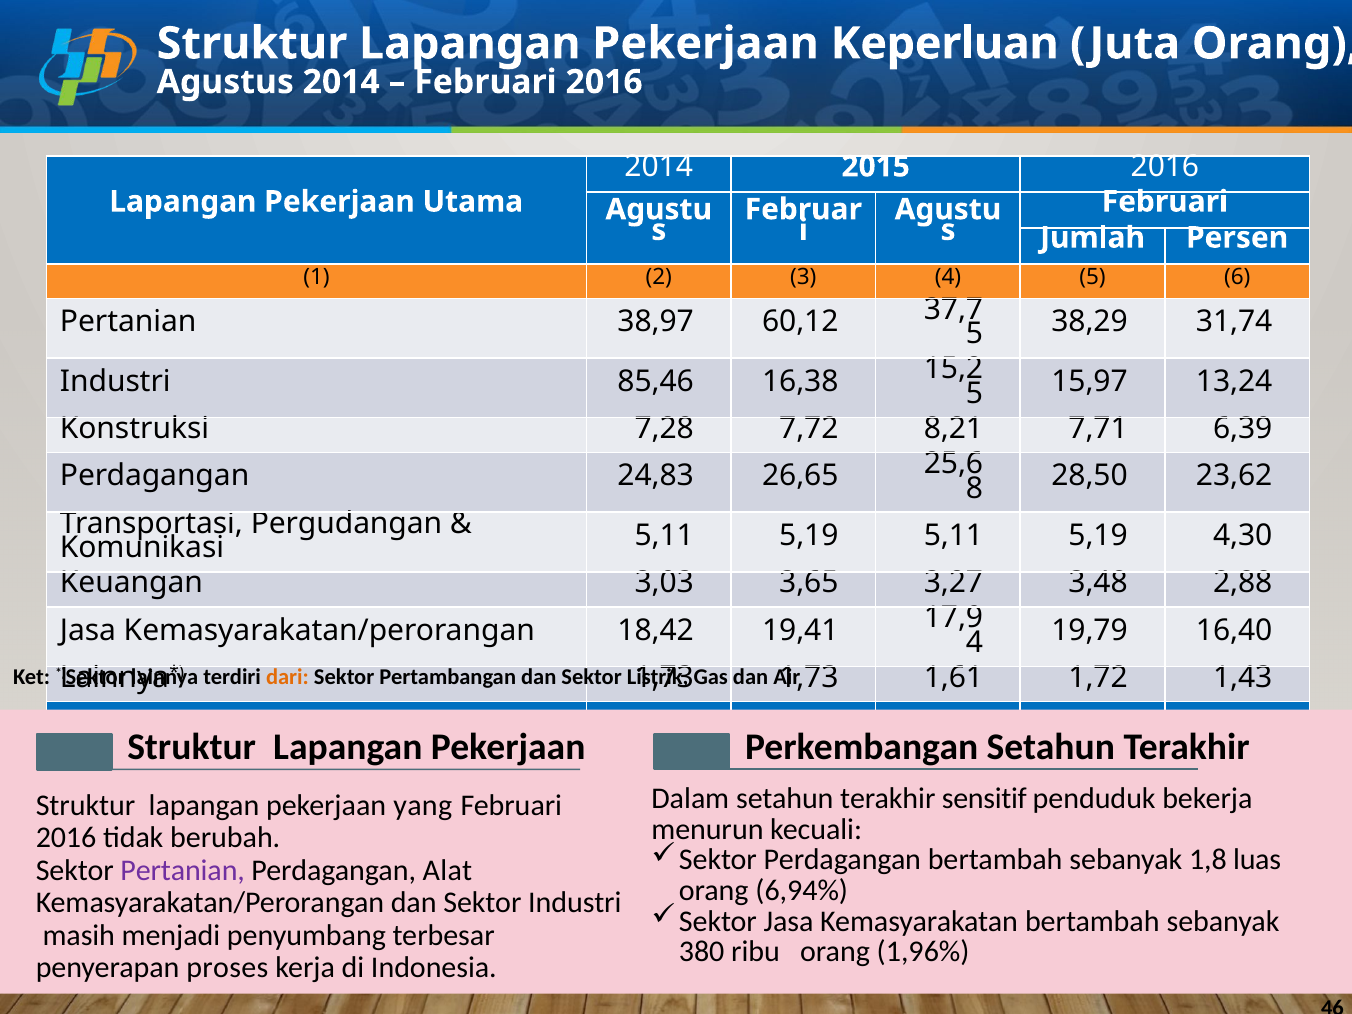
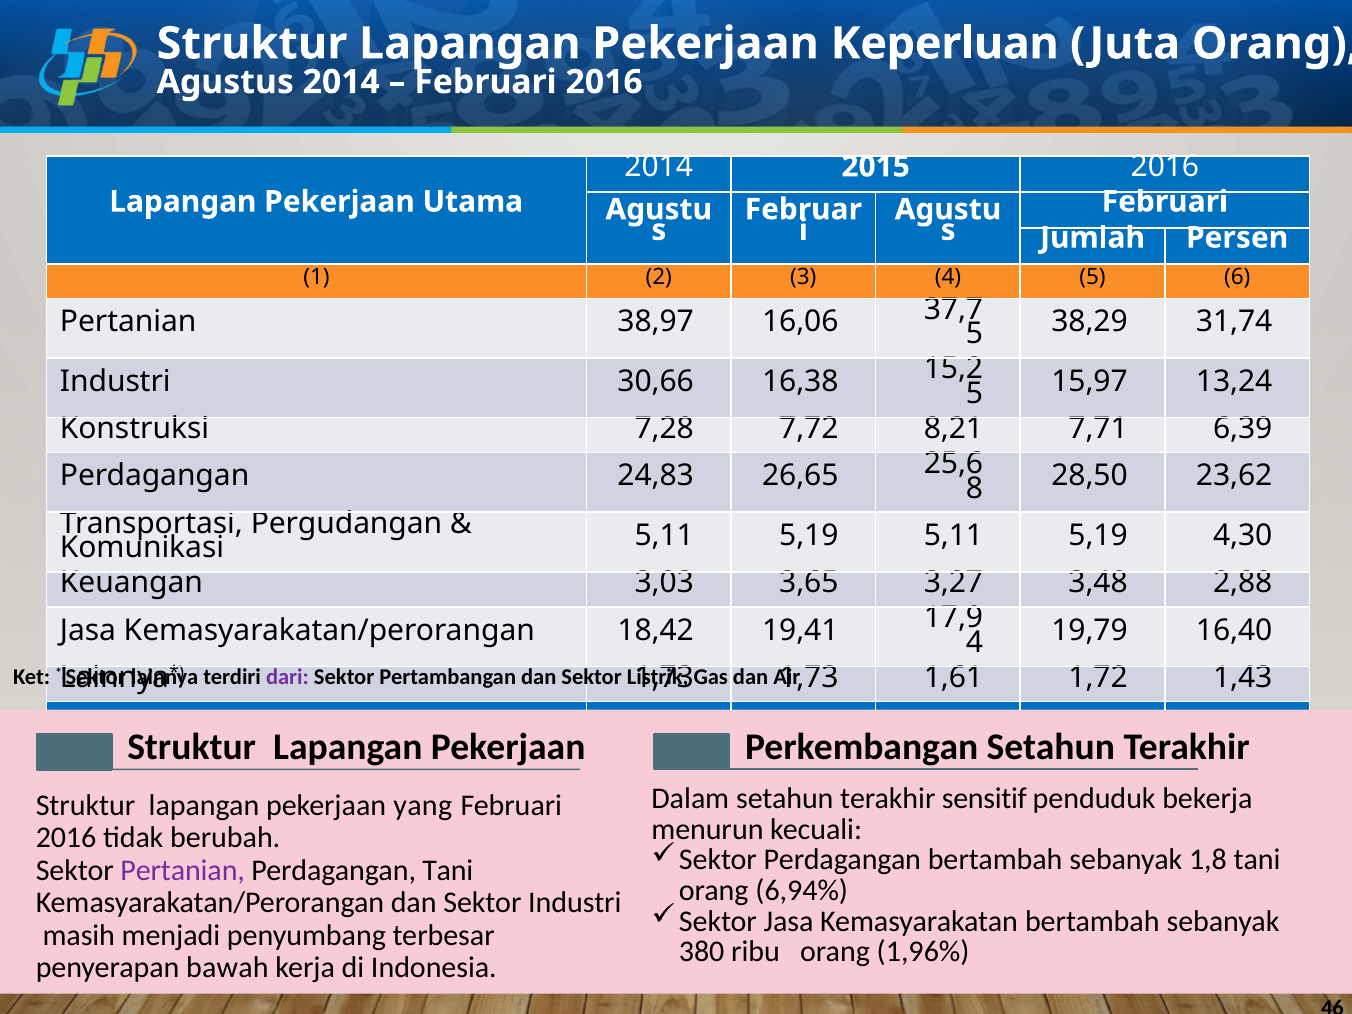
60,12: 60,12 -> 16,06 (800, 322)
85,46: 85,46 -> 30,66 (656, 381)
dari colour: orange -> purple (287, 677)
1,8 luas: luas -> tani (1257, 860)
Perdagangan Alat: Alat -> Tani (448, 870)
proses: proses -> bawah (227, 968)
